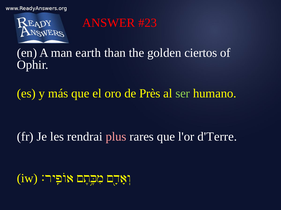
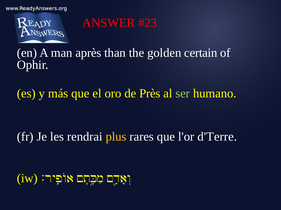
earth: earth -> après (88, 53)
ciertos: ciertos -> certain (201, 53)
plus colour: pink -> yellow (116, 137)
